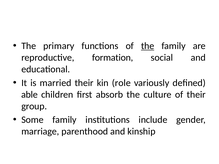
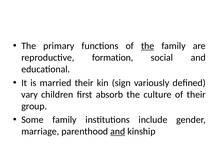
role: role -> sign (121, 83)
able: able -> vary (30, 95)
and underline: none -> present (118, 132)
